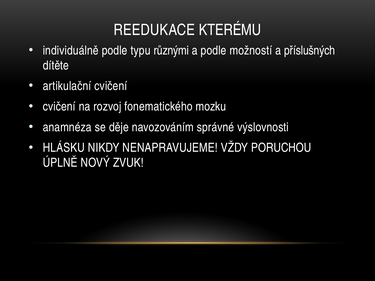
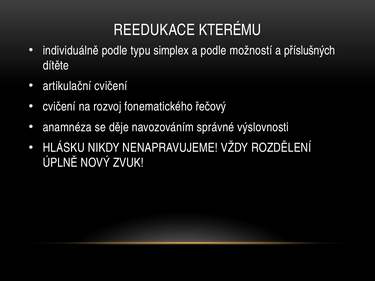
různými: různými -> simplex (171, 50)
mozku: mozku -> řečový (211, 107)
PORUCHOU: PORUCHOU -> ROZDĚLENÍ (281, 148)
